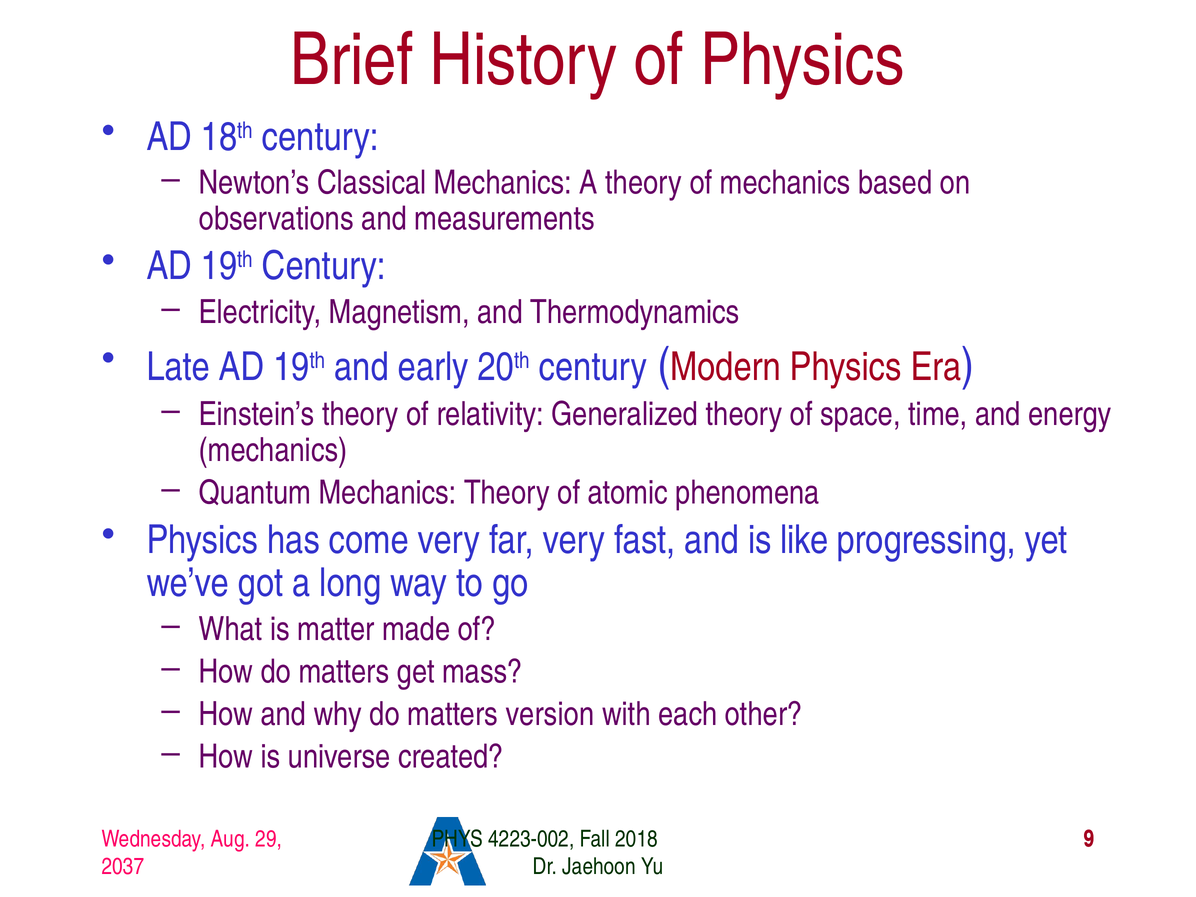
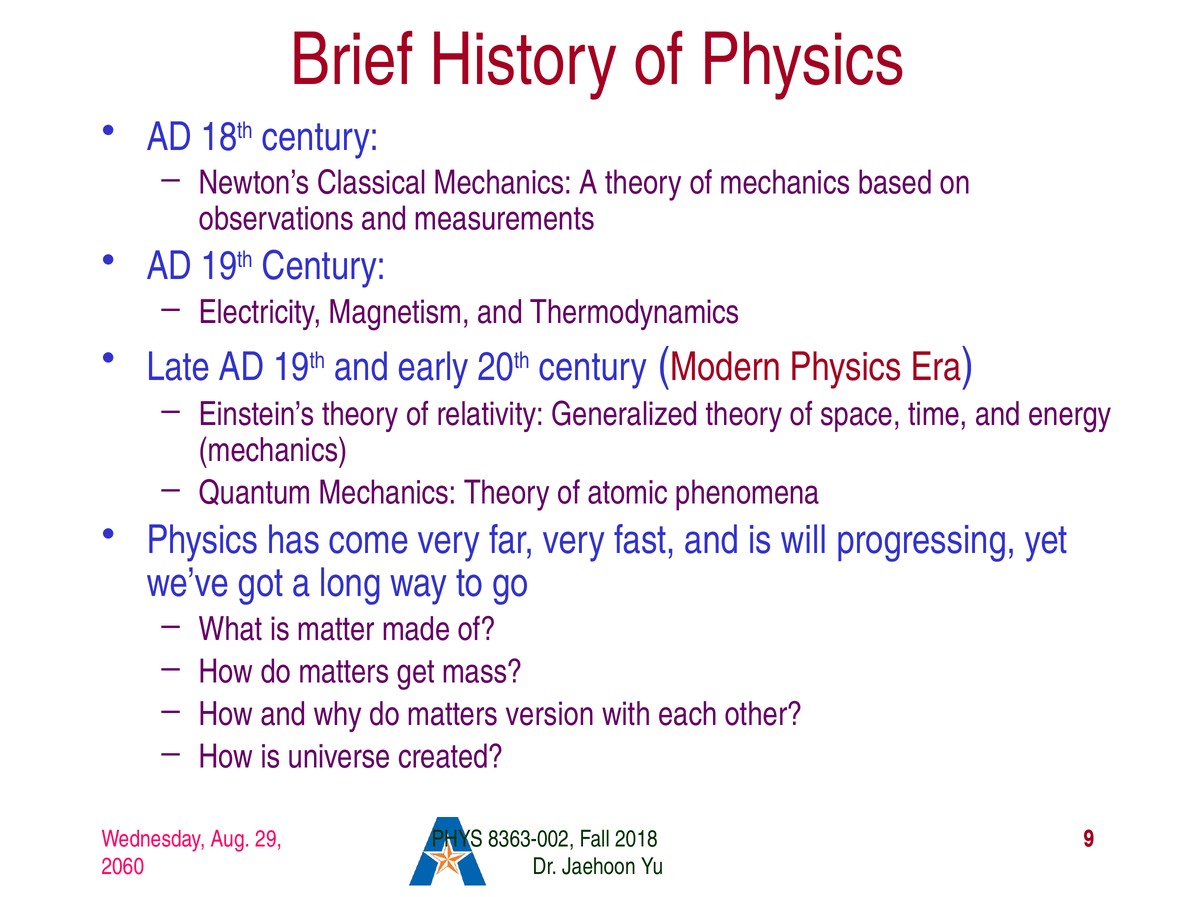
like: like -> will (804, 540)
4223-002: 4223-002 -> 8363-002 (531, 839)
2037: 2037 -> 2060 (123, 867)
